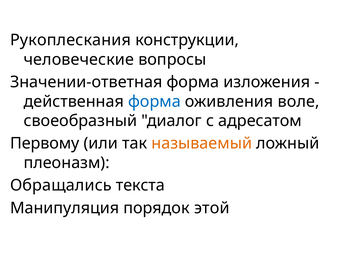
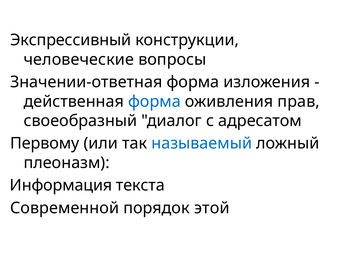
Рукоплескания: Рукоплескания -> Экспрессивный (71, 40)
воле: воле -> прав (299, 102)
называемый colour: orange -> blue (202, 144)
Обращались: Обращались -> Информация (61, 186)
Манипуляция: Манипуляция -> Современной (65, 208)
